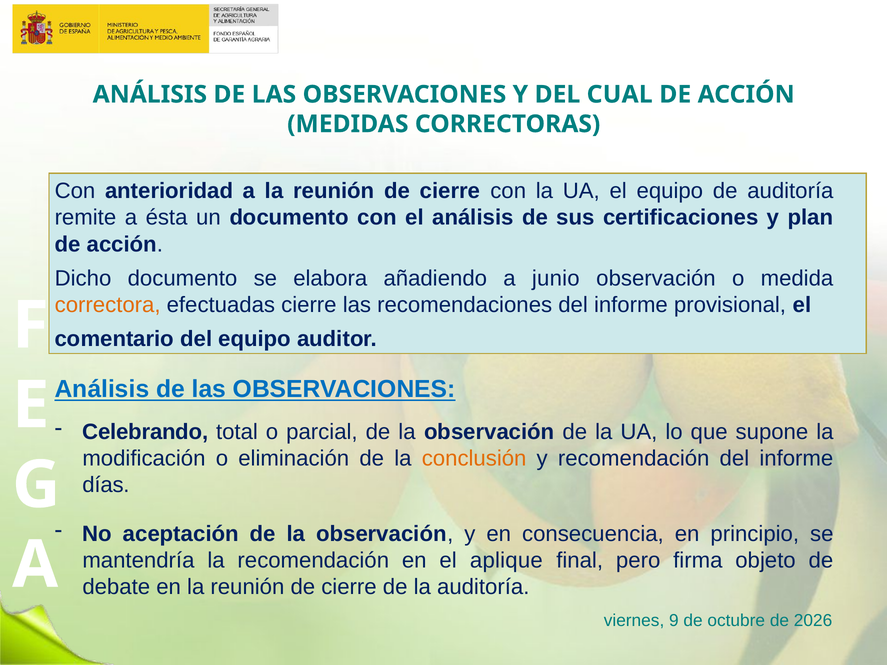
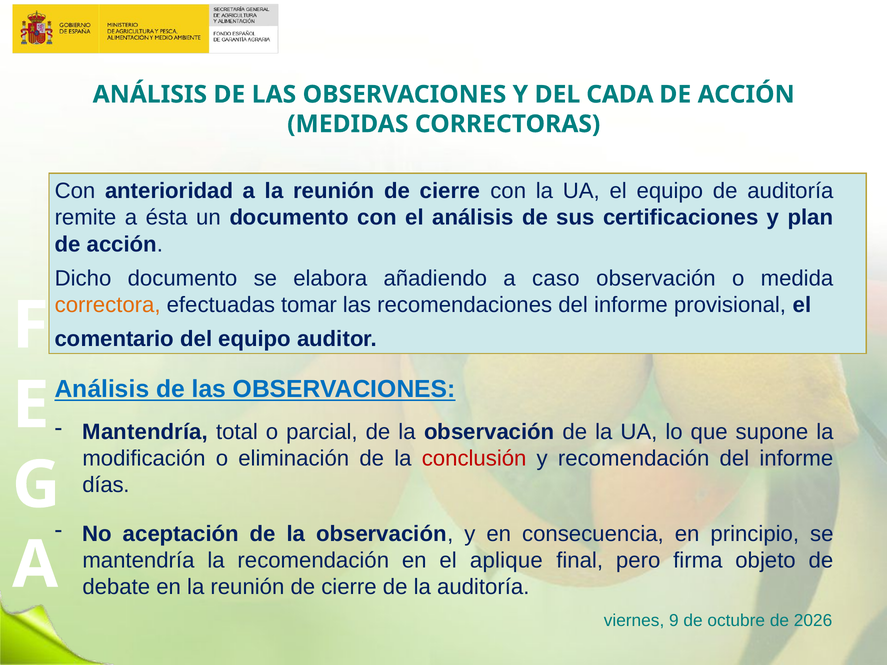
CUAL: CUAL -> CADA (620, 94)
junio: junio -> caso (556, 278)
efectuadas cierre: cierre -> tomar (309, 305)
Celebrando: Celebrando -> Mantendría (145, 432)
conclusión colour: orange -> red (474, 459)
